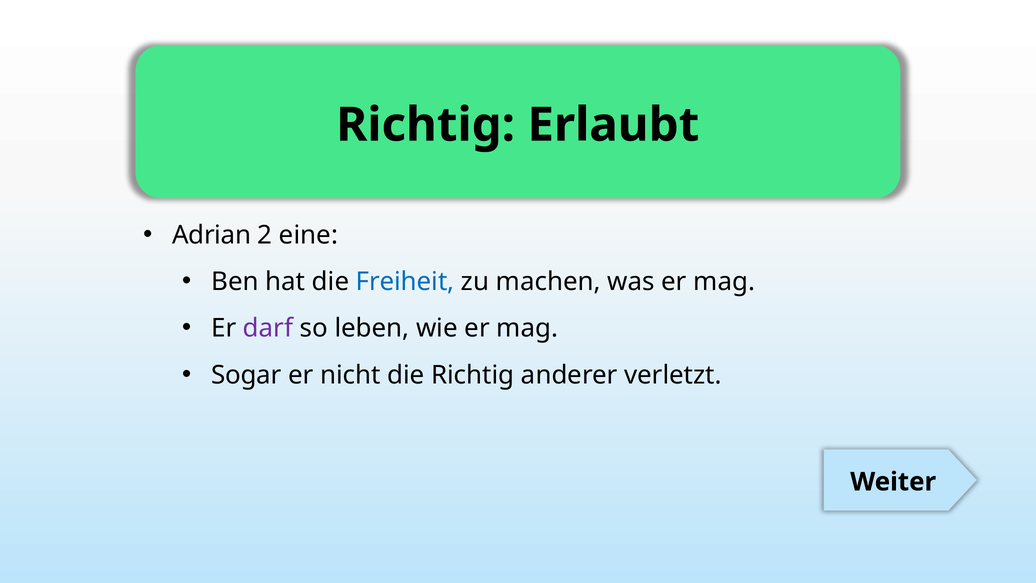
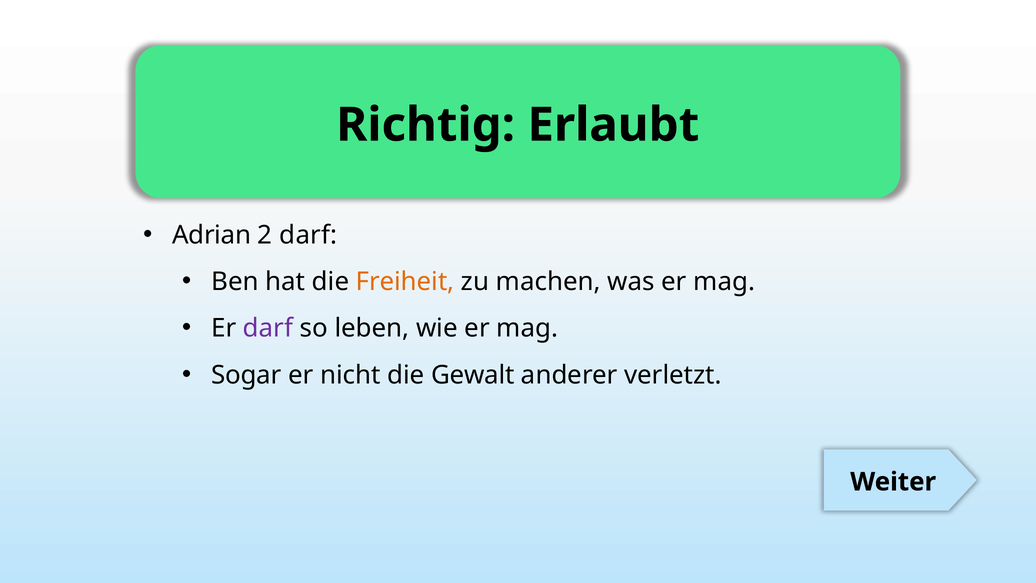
2 eine: eine -> darf (308, 235)
Freiheit colour: blue -> orange (405, 282)
die Richtig: Richtig -> Gewalt (473, 375)
